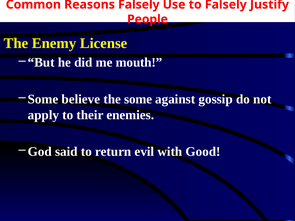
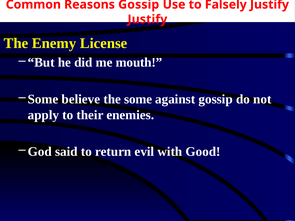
Reasons Falsely: Falsely -> Gossip (139, 5)
People: People -> Justify (147, 19)
